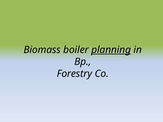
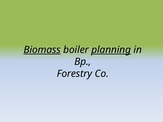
Biomass underline: none -> present (42, 50)
